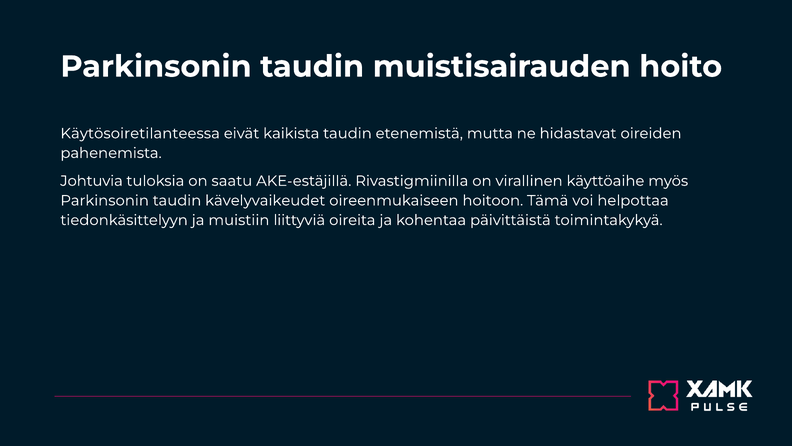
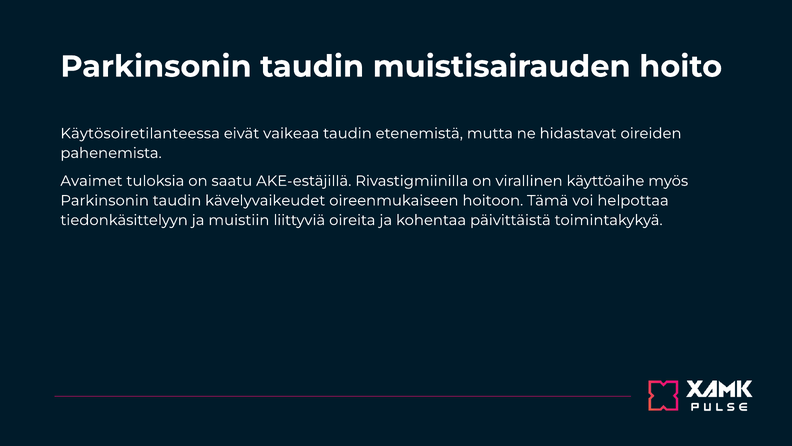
kaikista: kaikista -> vaikeaa (291, 133)
Johtuvia: Johtuvia -> Avaimet (91, 181)
